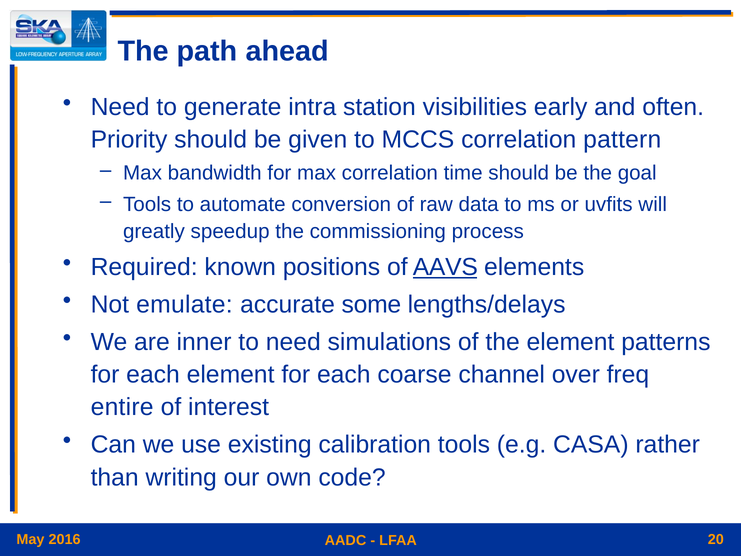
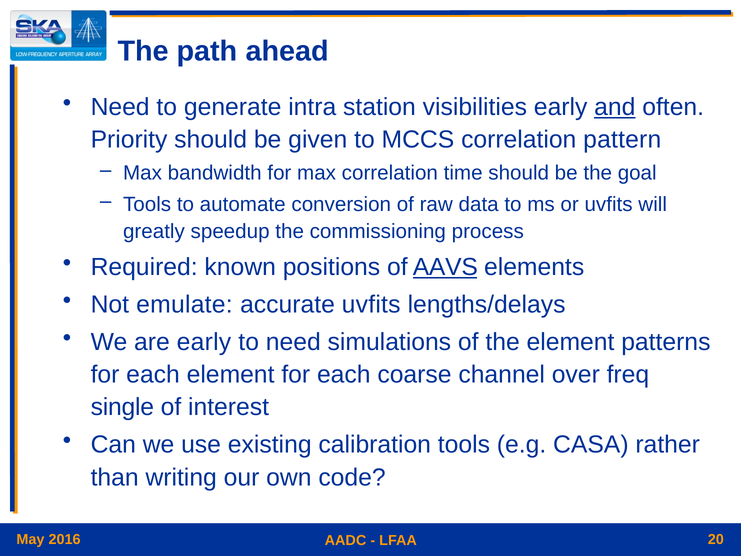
and underline: none -> present (615, 107)
accurate some: some -> uvfits (371, 304)
are inner: inner -> early (204, 342)
entire: entire -> single (122, 407)
